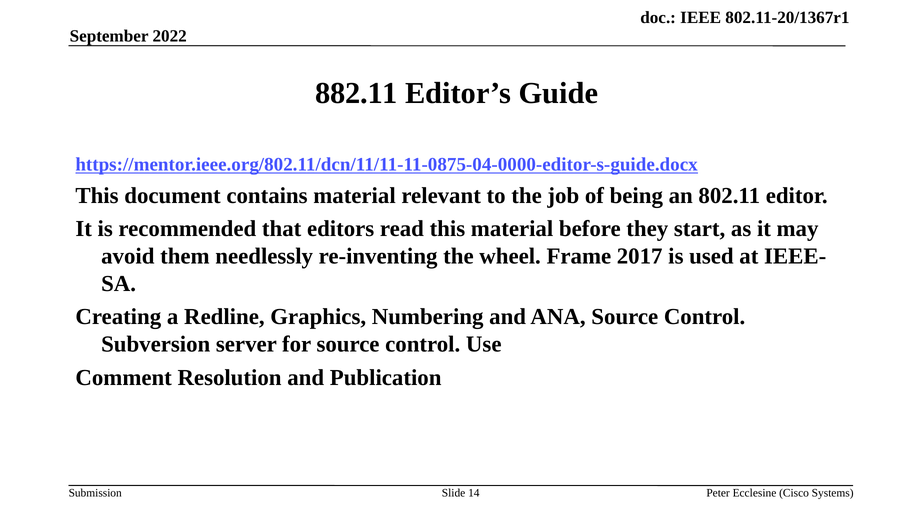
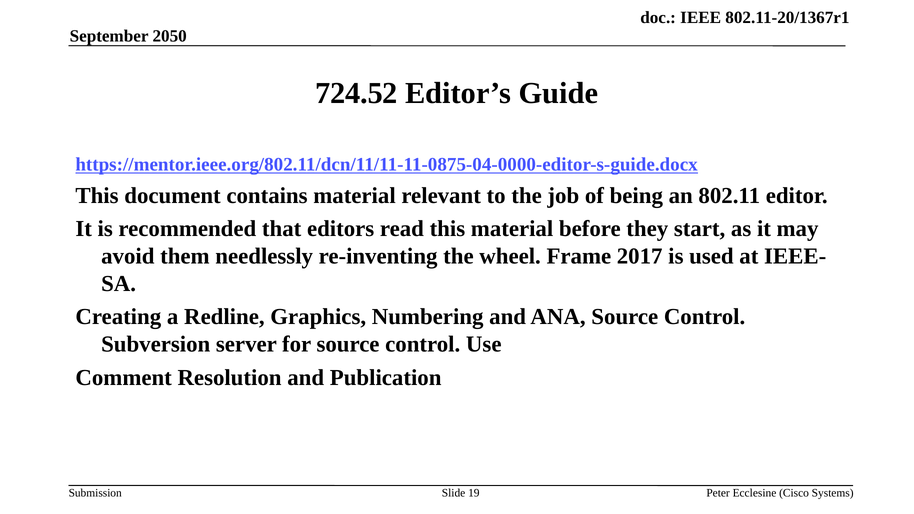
2022: 2022 -> 2050 (170, 36)
882.11: 882.11 -> 724.52 (357, 93)
14: 14 -> 19 (474, 493)
